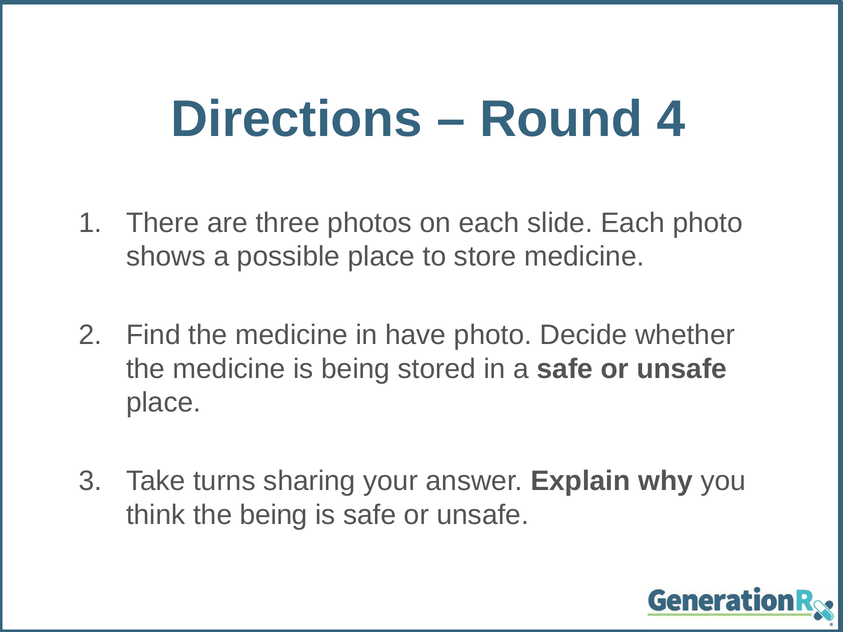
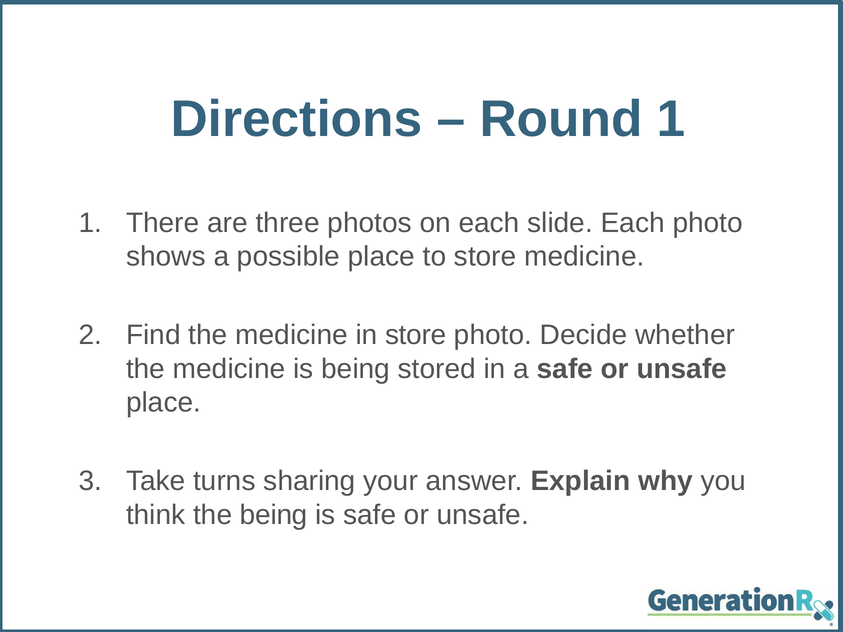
Round 4: 4 -> 1 (671, 120)
in have: have -> store (416, 335)
